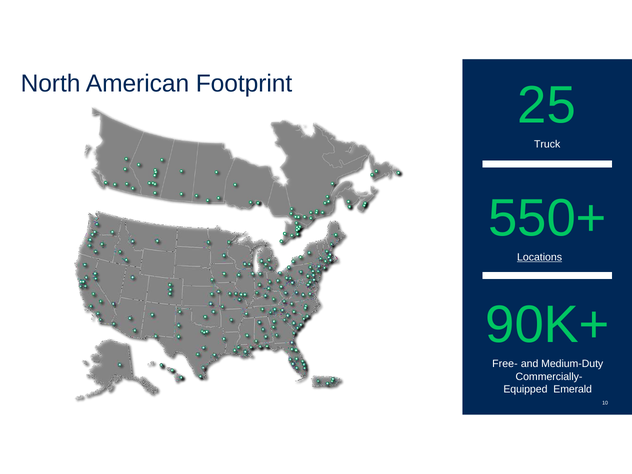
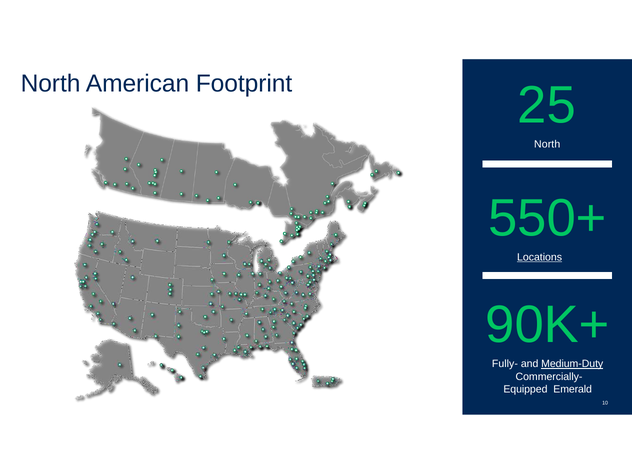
Truck: Truck -> North (547, 144)
Free-: Free- -> Fully- (505, 364)
Medium-Duty underline: none -> present (572, 364)
